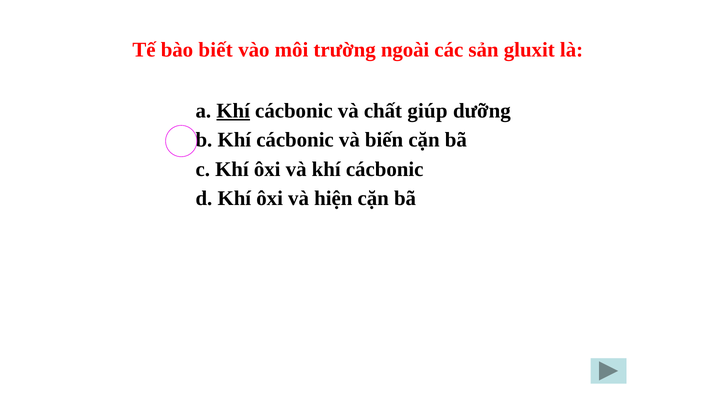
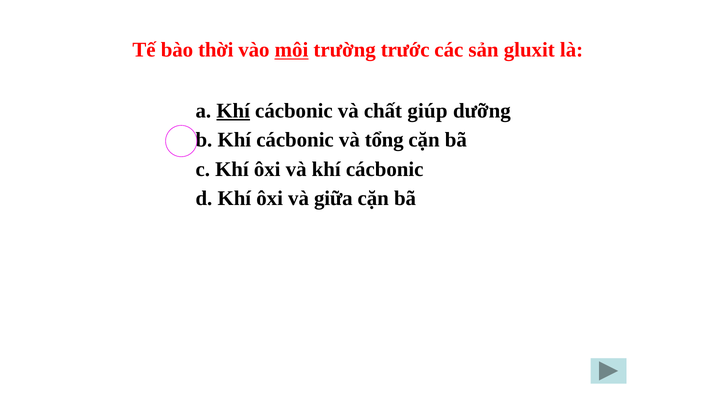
biết: biết -> thời (216, 50)
môi underline: none -> present (292, 50)
ngoài: ngoài -> trước (405, 50)
biến: biến -> tổng (384, 140)
hiện: hiện -> giữa (333, 198)
